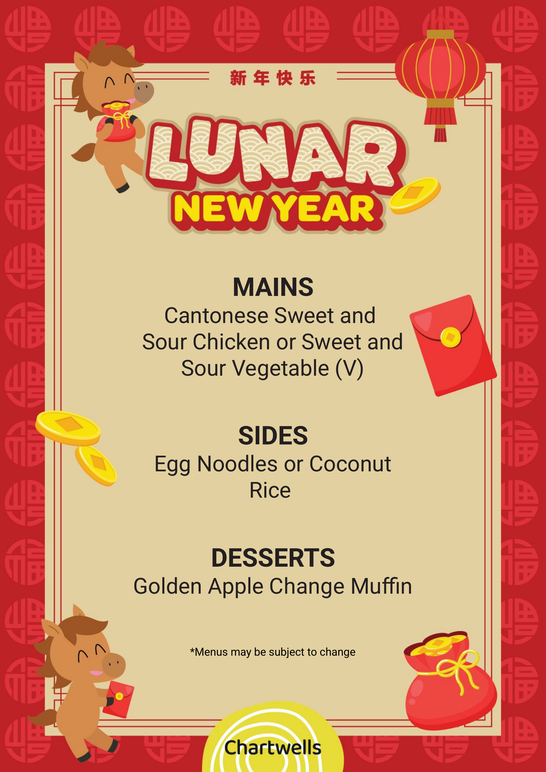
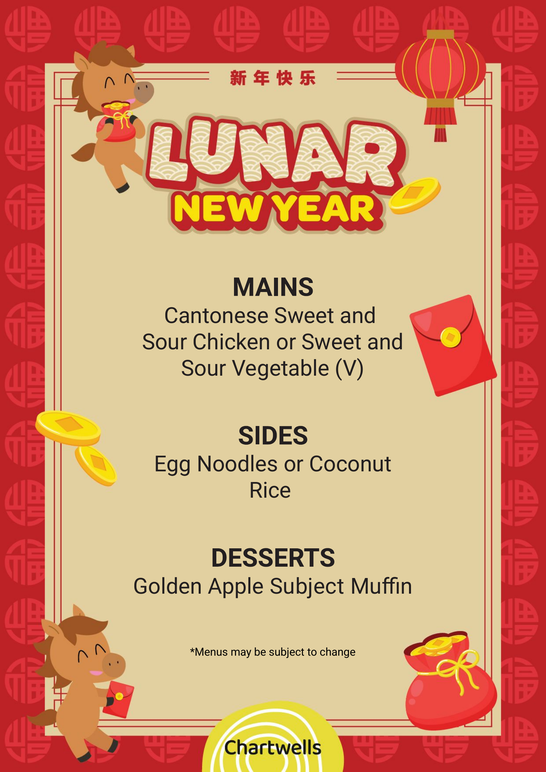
Apple Change: Change -> Subject (307, 587)
